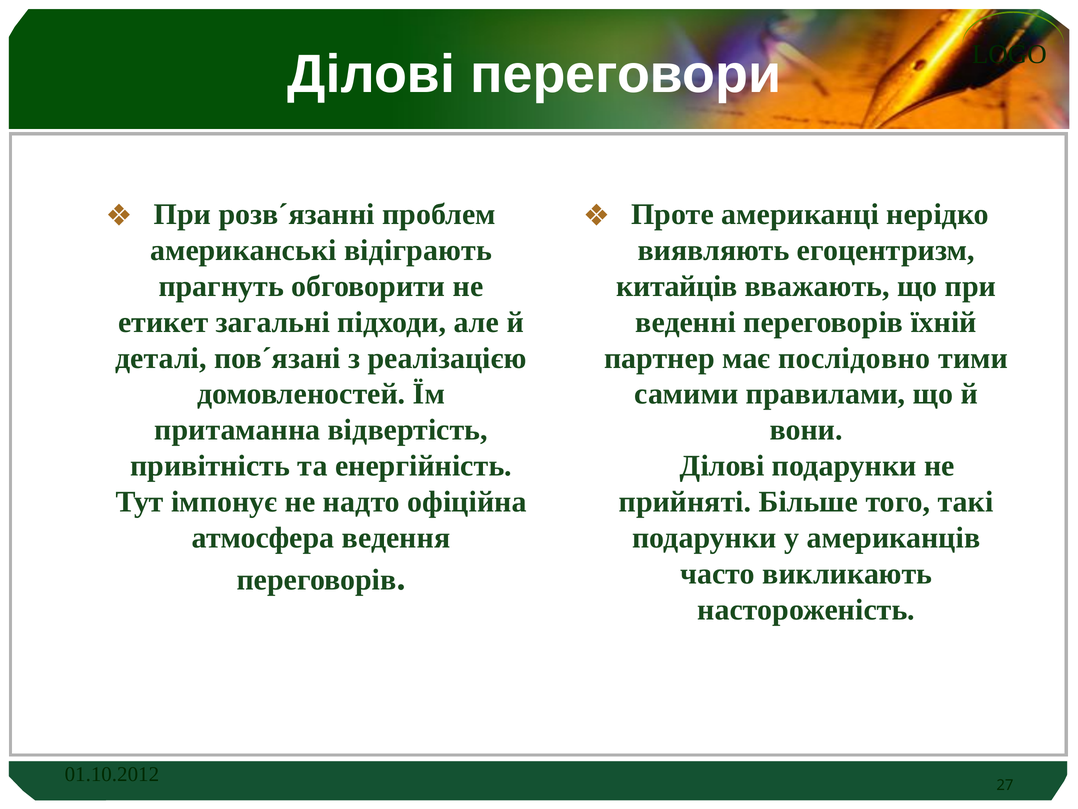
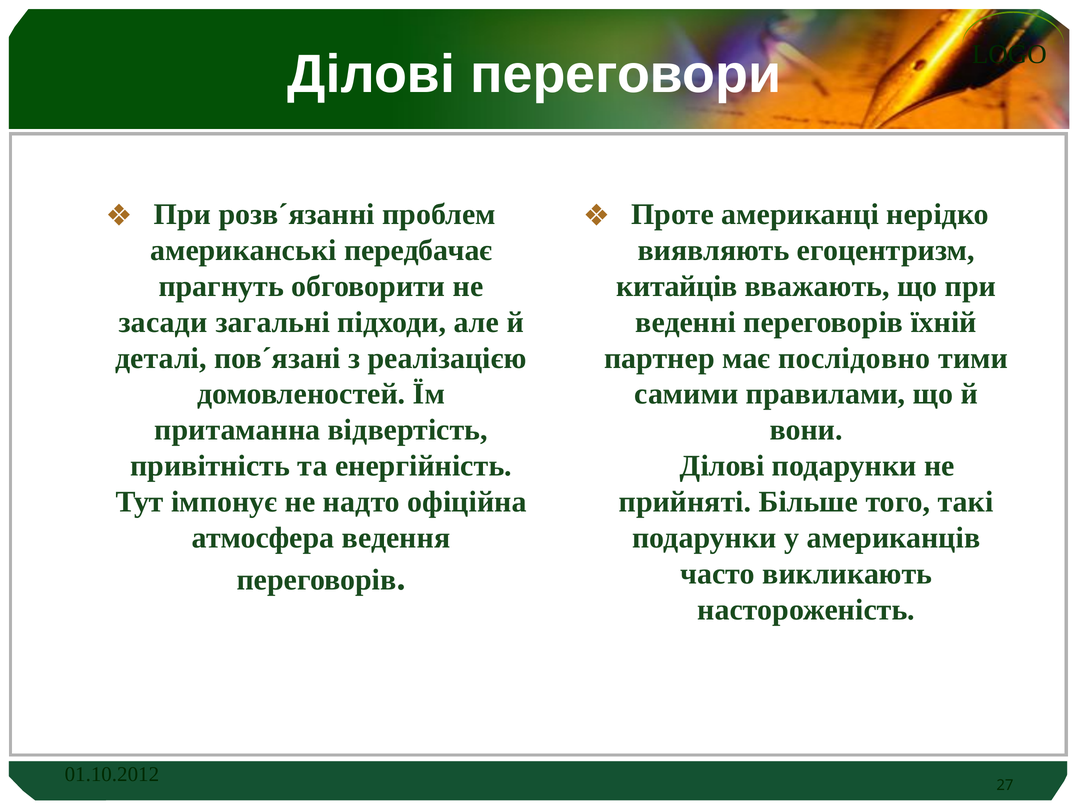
відіграють: відіграють -> передбачає (418, 250)
етикет: етикет -> засади (163, 322)
